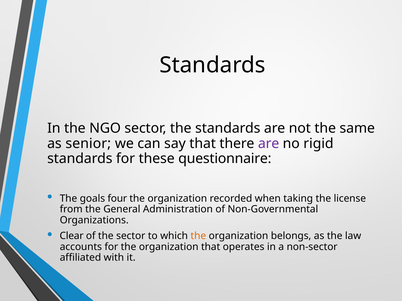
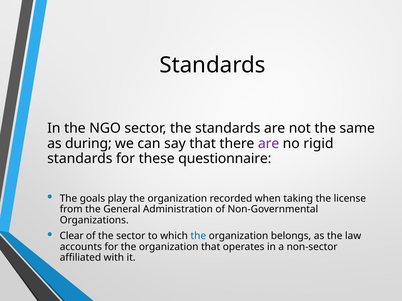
senior: senior -> during (88, 144)
four: four -> play (117, 199)
the colour: orange -> blue (198, 236)
